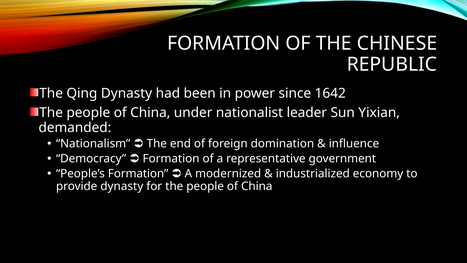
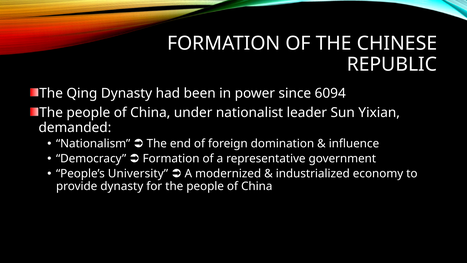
1642: 1642 -> 6094 (330, 93)
People’s Formation: Formation -> University (138, 174)
